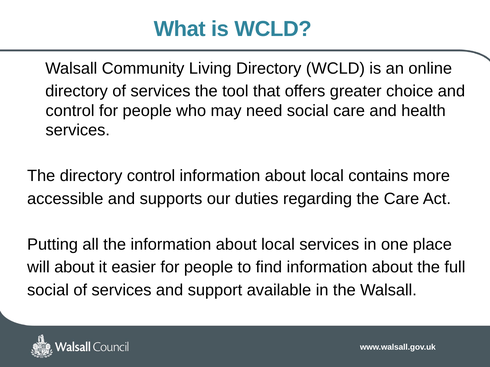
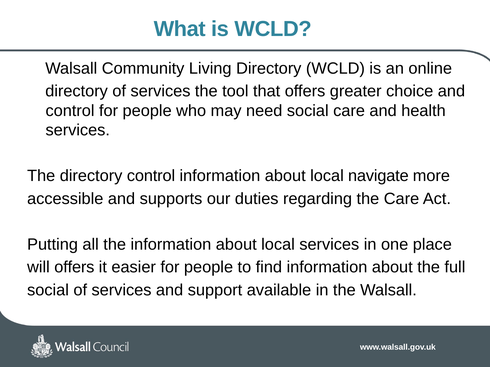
contains: contains -> navigate (378, 176)
will about: about -> offers (74, 268)
